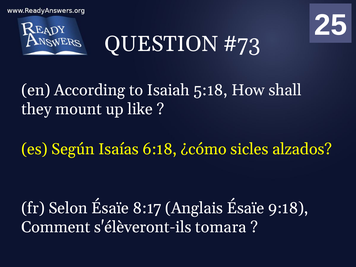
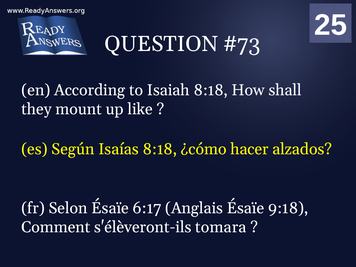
Isaiah 5:18: 5:18 -> 8:18 (211, 90)
Isaías 6:18: 6:18 -> 8:18 (160, 149)
sicles: sicles -> hacer (250, 149)
8:17: 8:17 -> 6:17 (147, 208)
